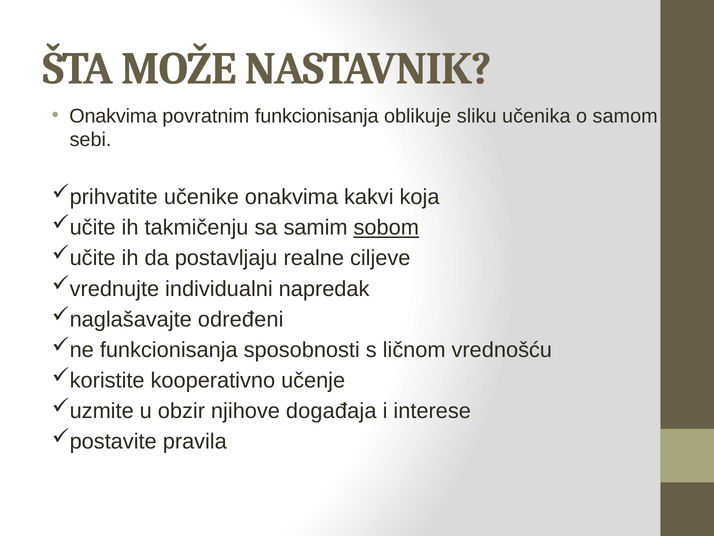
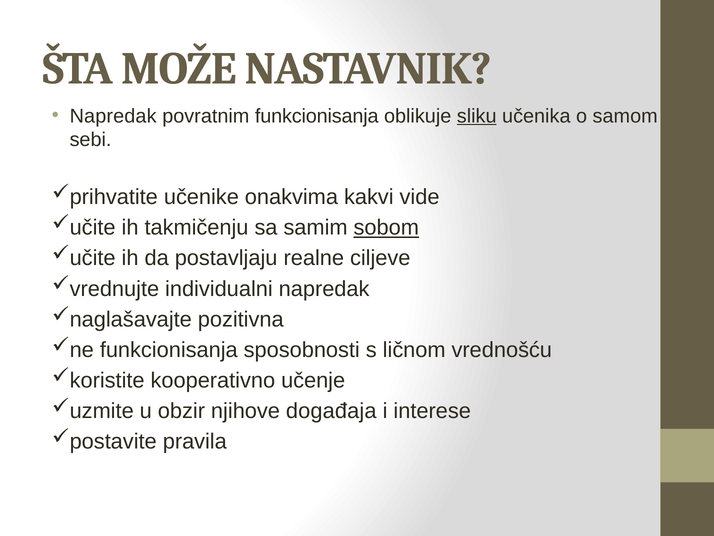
Onakvima: Onakvima -> Napredak (113, 116)
sliku underline: none -> present (477, 116)
koja: koja -> vide (420, 197)
određeni: određeni -> pozitivna (241, 319)
